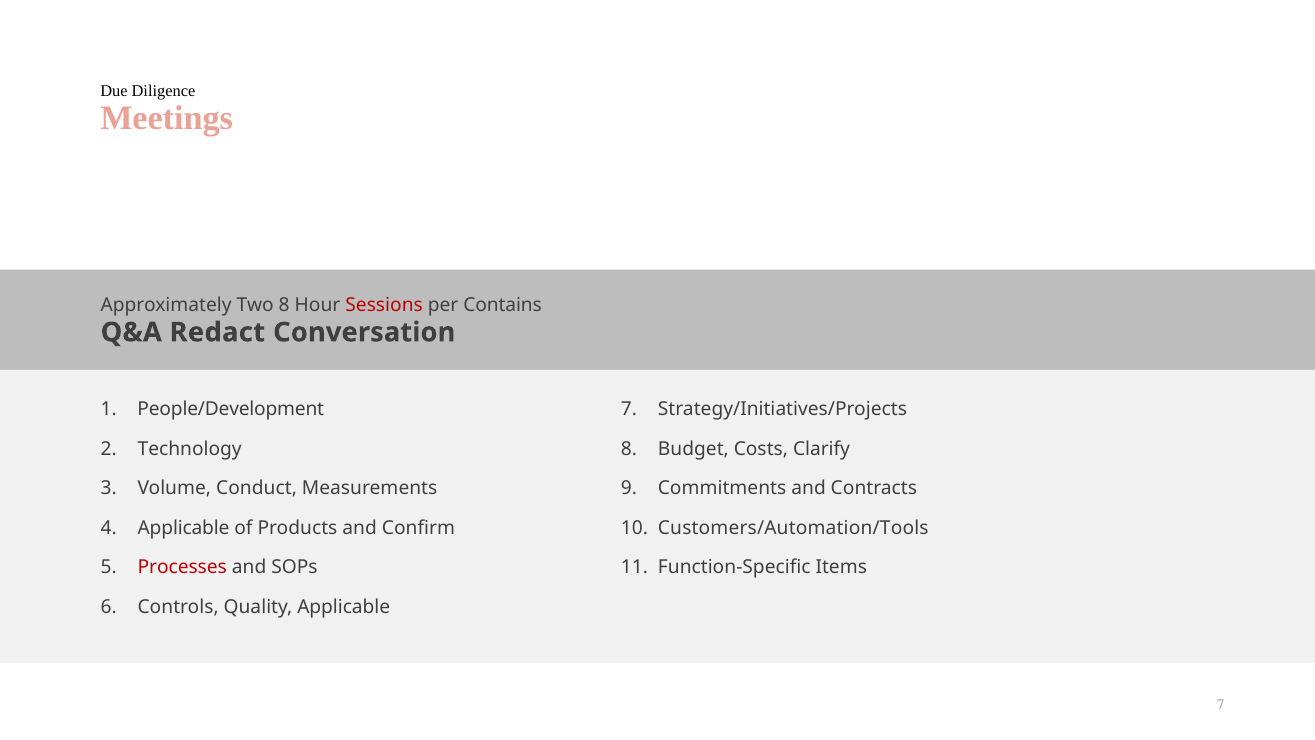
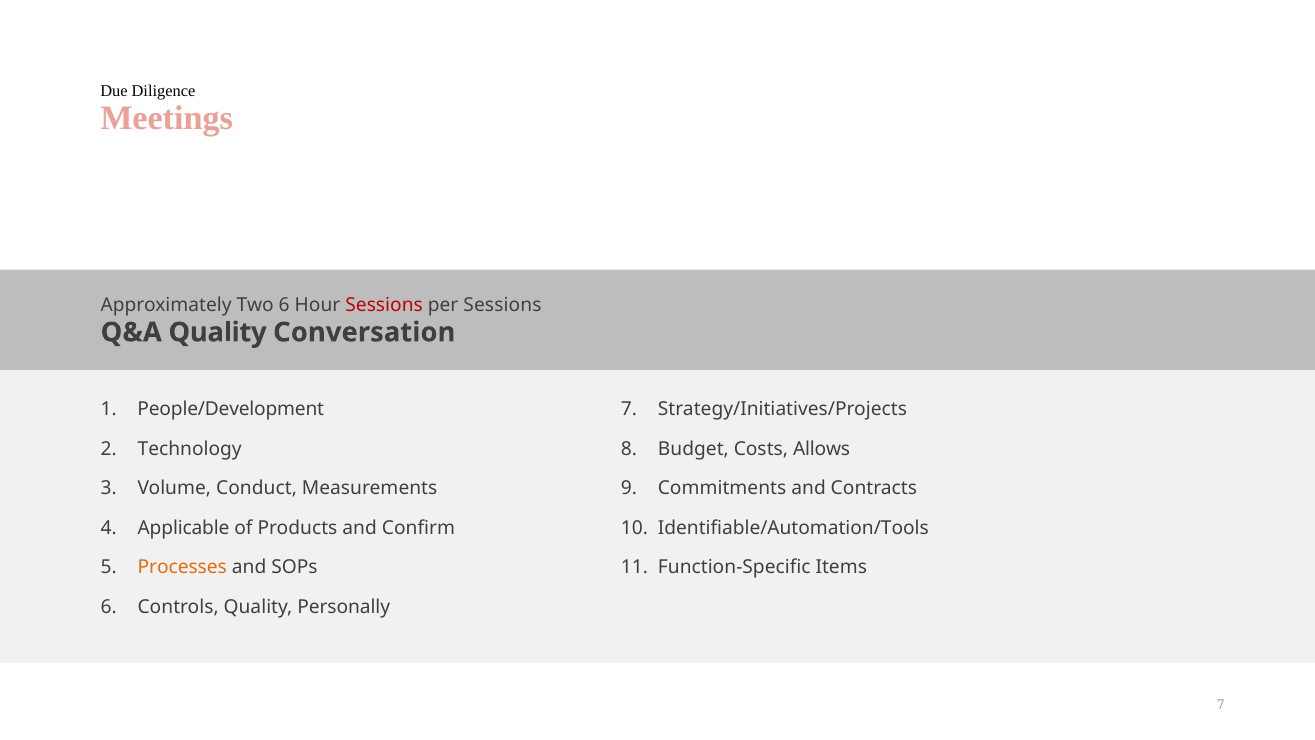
Two 8: 8 -> 6 (284, 305)
per Contains: Contains -> Sessions (502, 305)
Q&A Redact: Redact -> Quality (218, 332)
Clarify: Clarify -> Allows (822, 449)
Customers/Automation/Tools: Customers/Automation/Tools -> Identifiable/Automation/Tools (793, 528)
Processes colour: red -> orange (182, 567)
Quality Applicable: Applicable -> Personally (344, 607)
